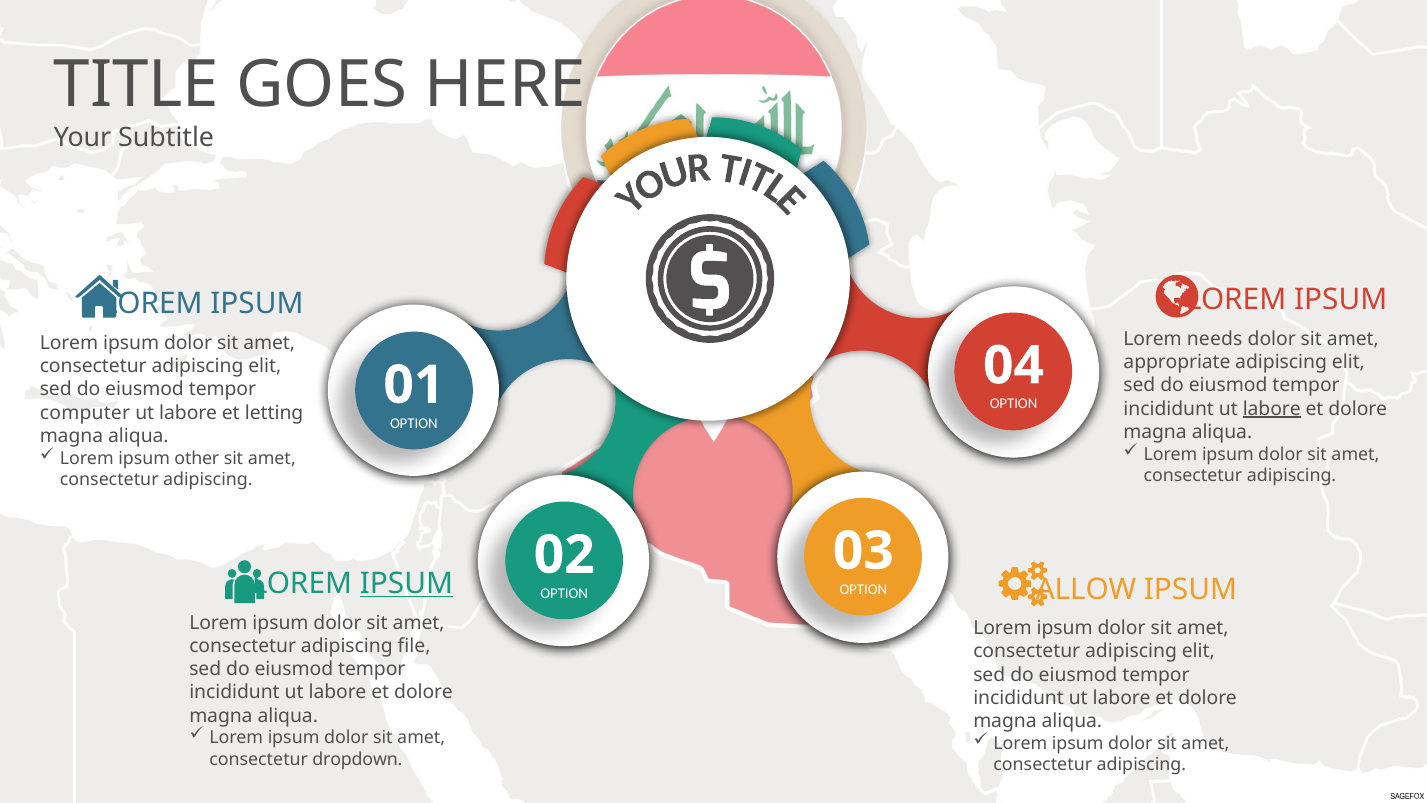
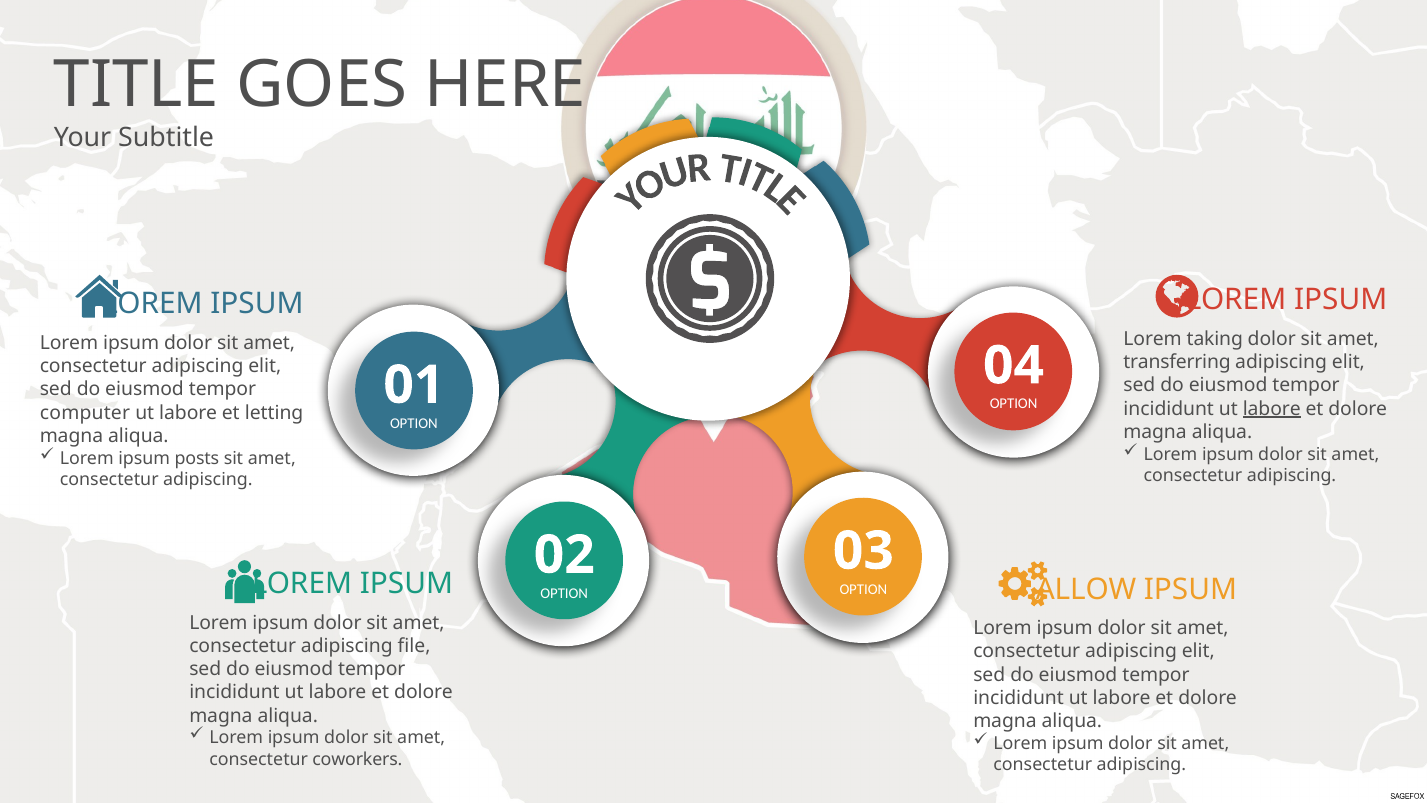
needs: needs -> taking (1215, 339)
appropriate: appropriate -> transferring (1177, 362)
other: other -> posts (197, 458)
IPSUM underline: present -> none (406, 583)
dropdown: dropdown -> coworkers (357, 759)
